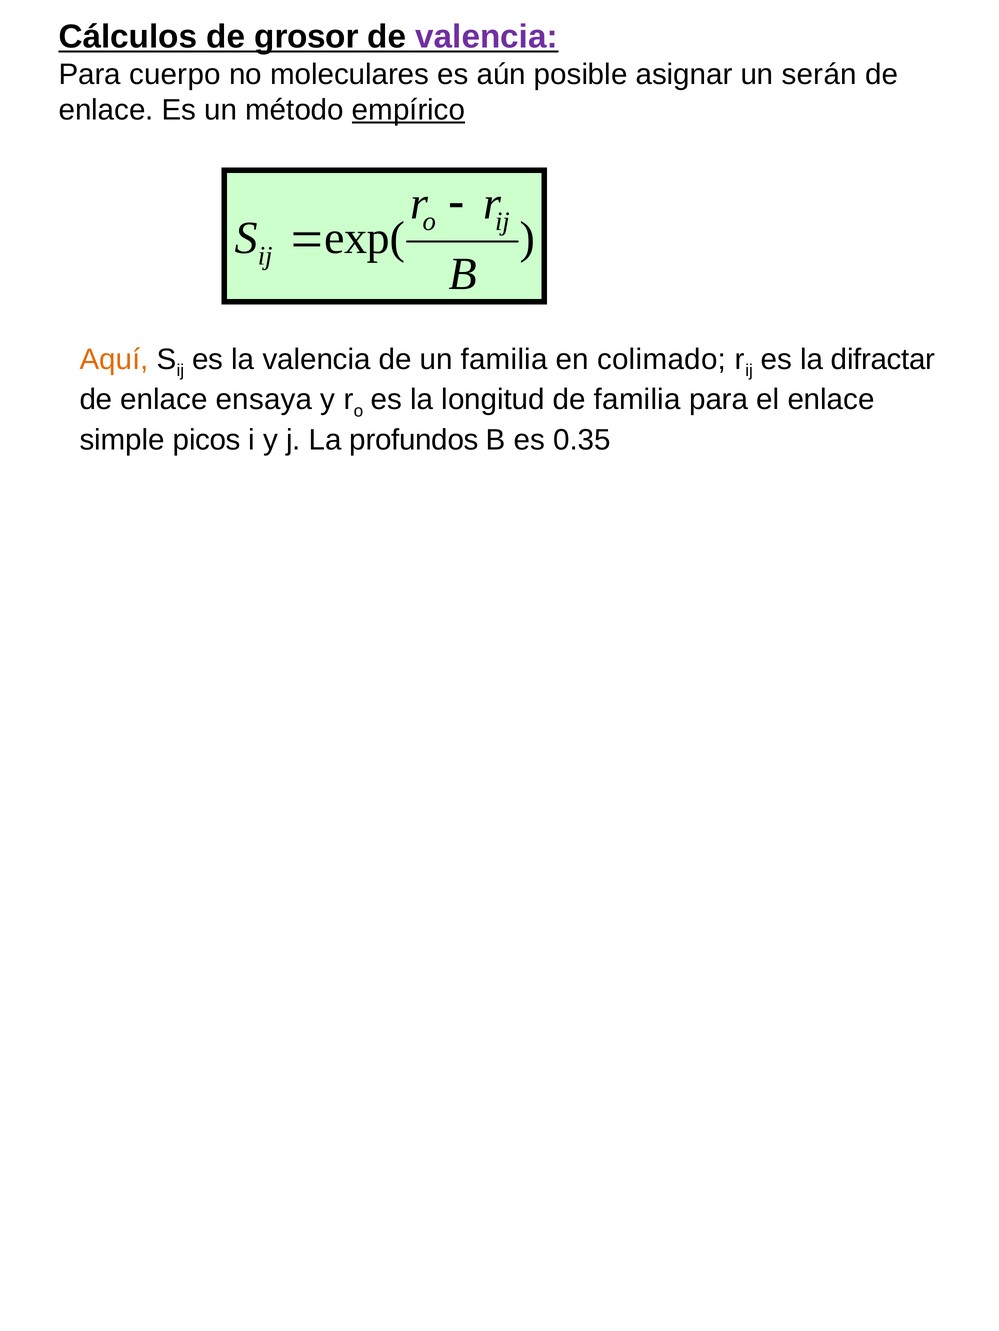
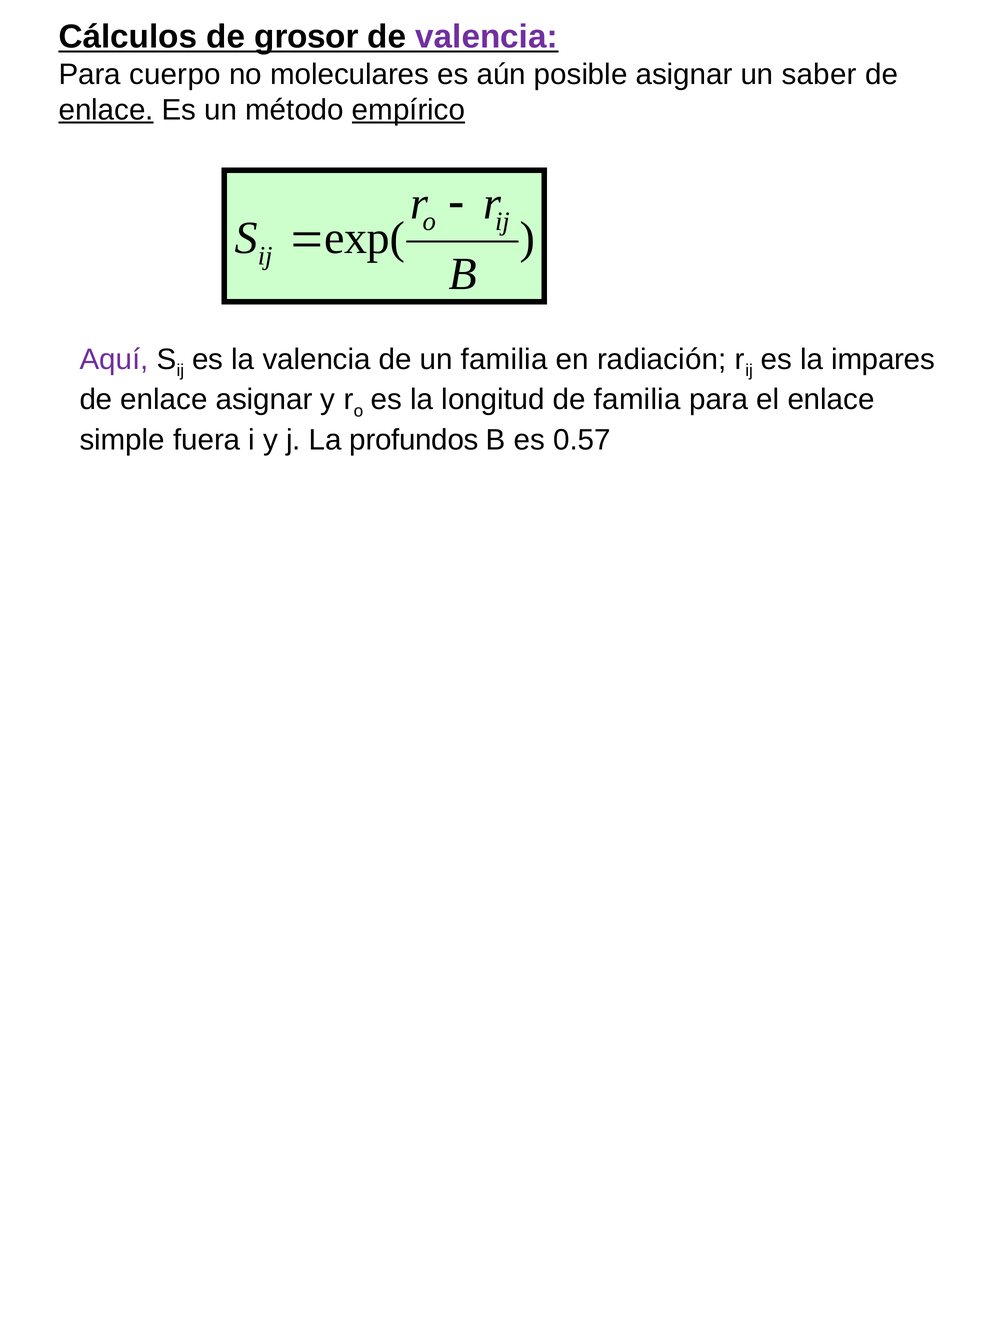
serán: serán -> saber (819, 74)
enlace underline: none -> present (106, 110)
Aquí colour: orange -> purple (114, 360)
colimado: colimado -> radiación (662, 360)
difractar: difractar -> impares (883, 360)
enlace ensaya: ensaya -> asignar (264, 400)
picos: picos -> fuera (207, 440)
0.35: 0.35 -> 0.57 (582, 440)
